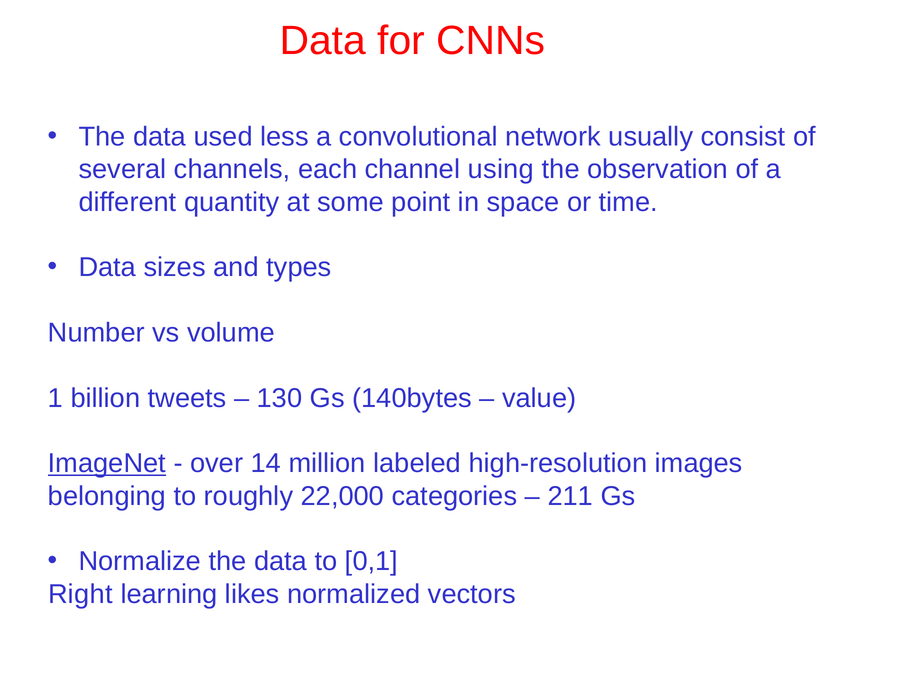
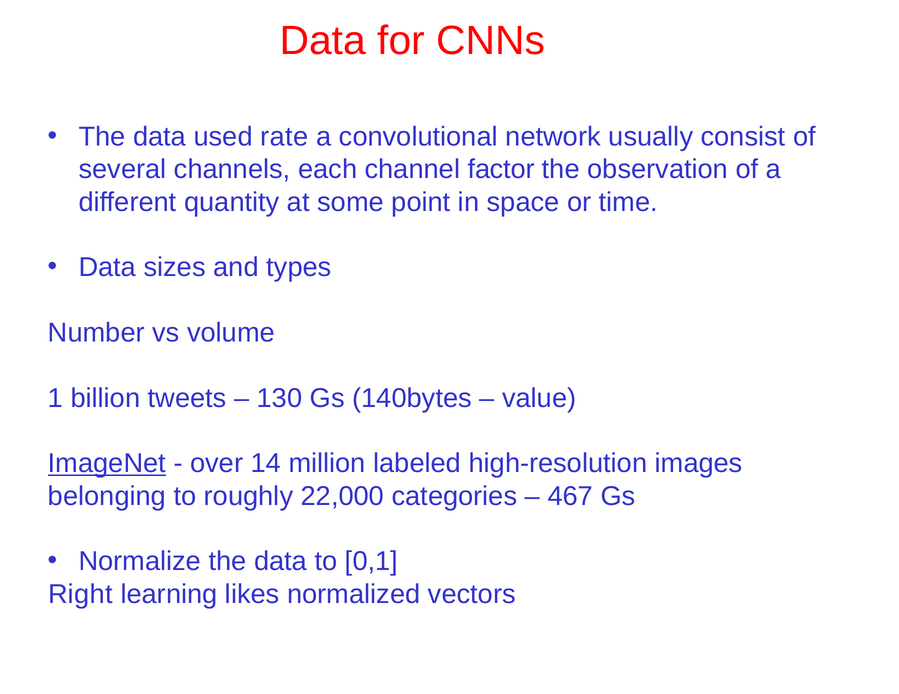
less: less -> rate (284, 137)
using: using -> factor (501, 170)
211: 211 -> 467 (570, 497)
